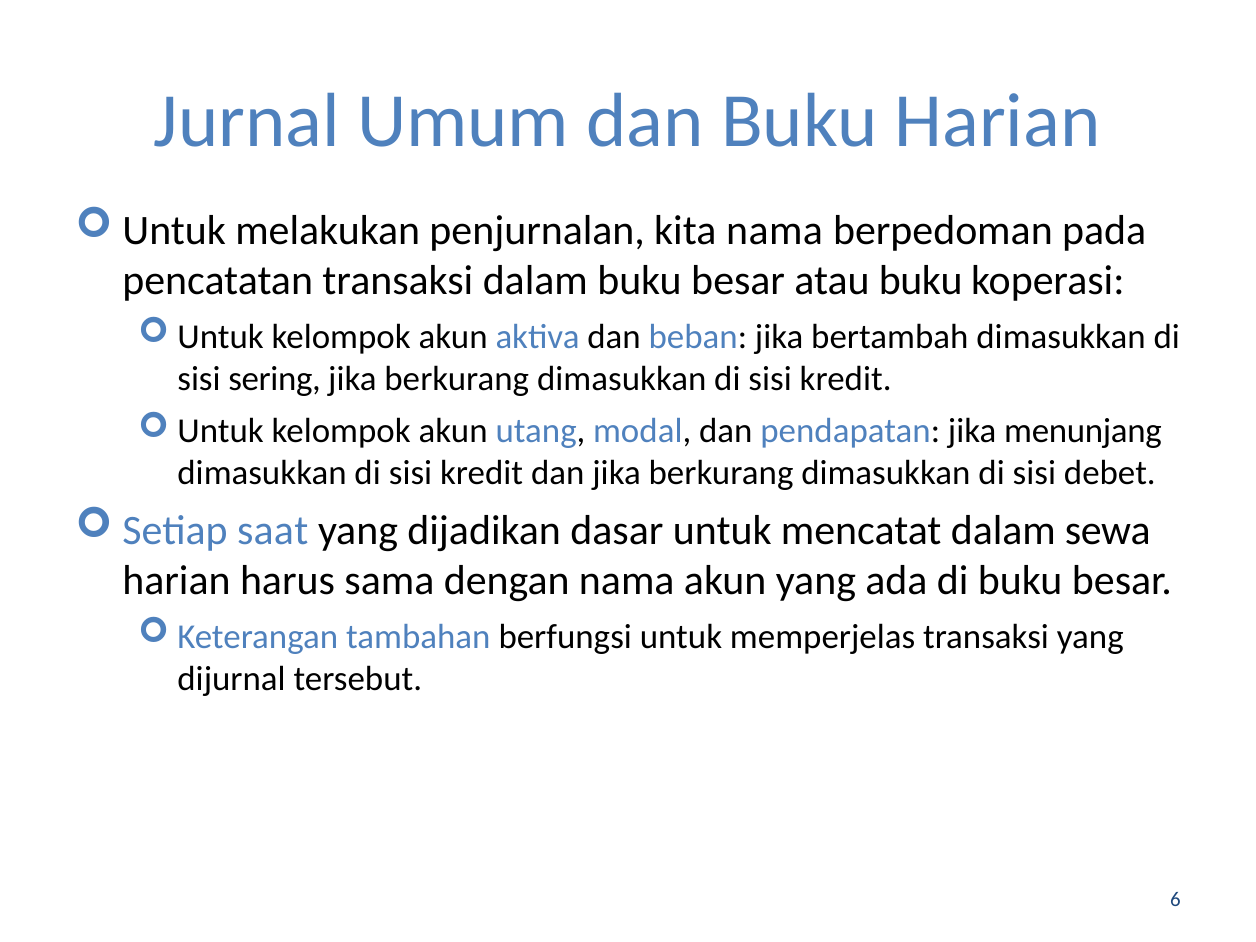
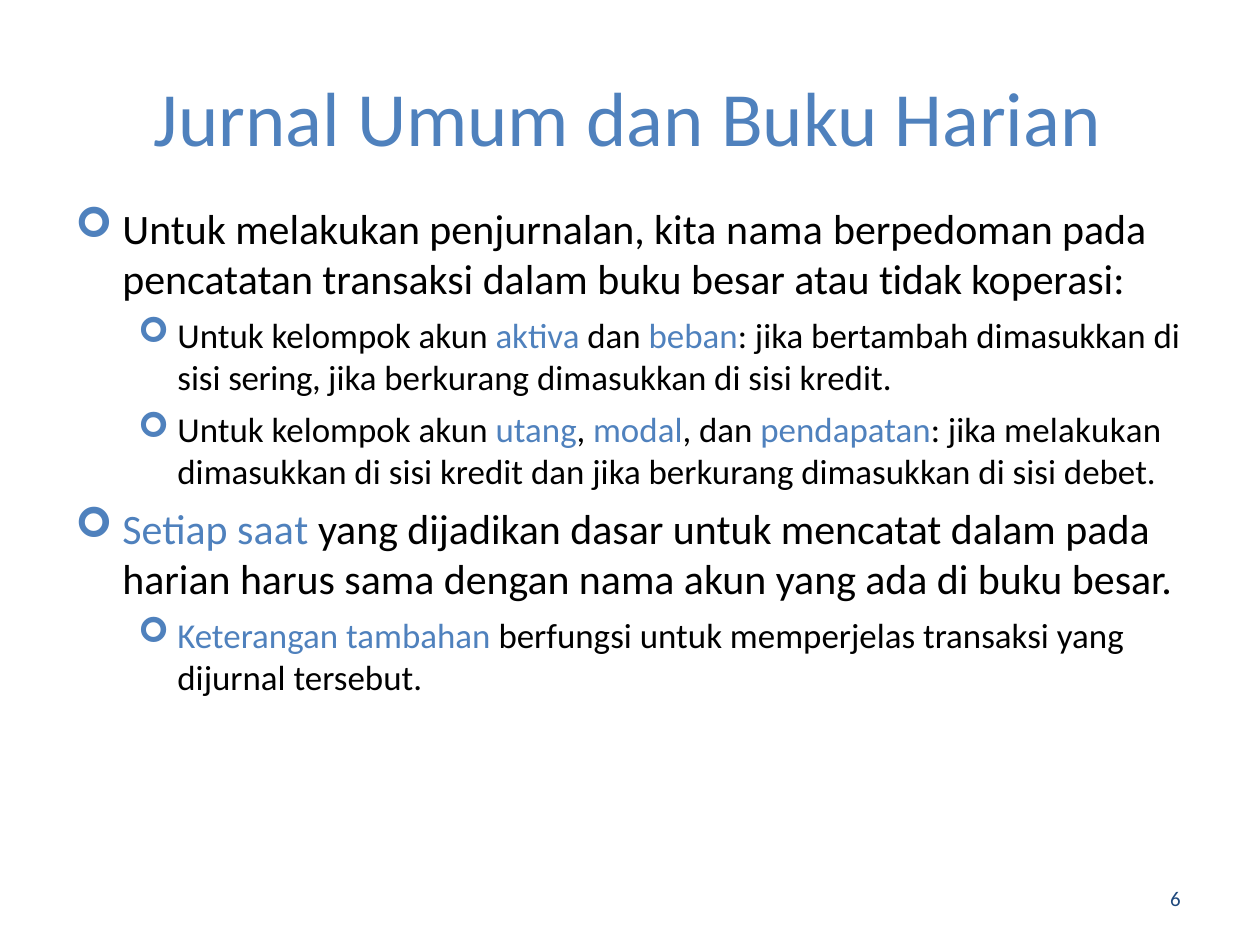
atau buku: buku -> tidak (921, 281)
jika menunjang: menunjang -> melakukan (1083, 431)
dalam sewa: sewa -> pada (1107, 530)
